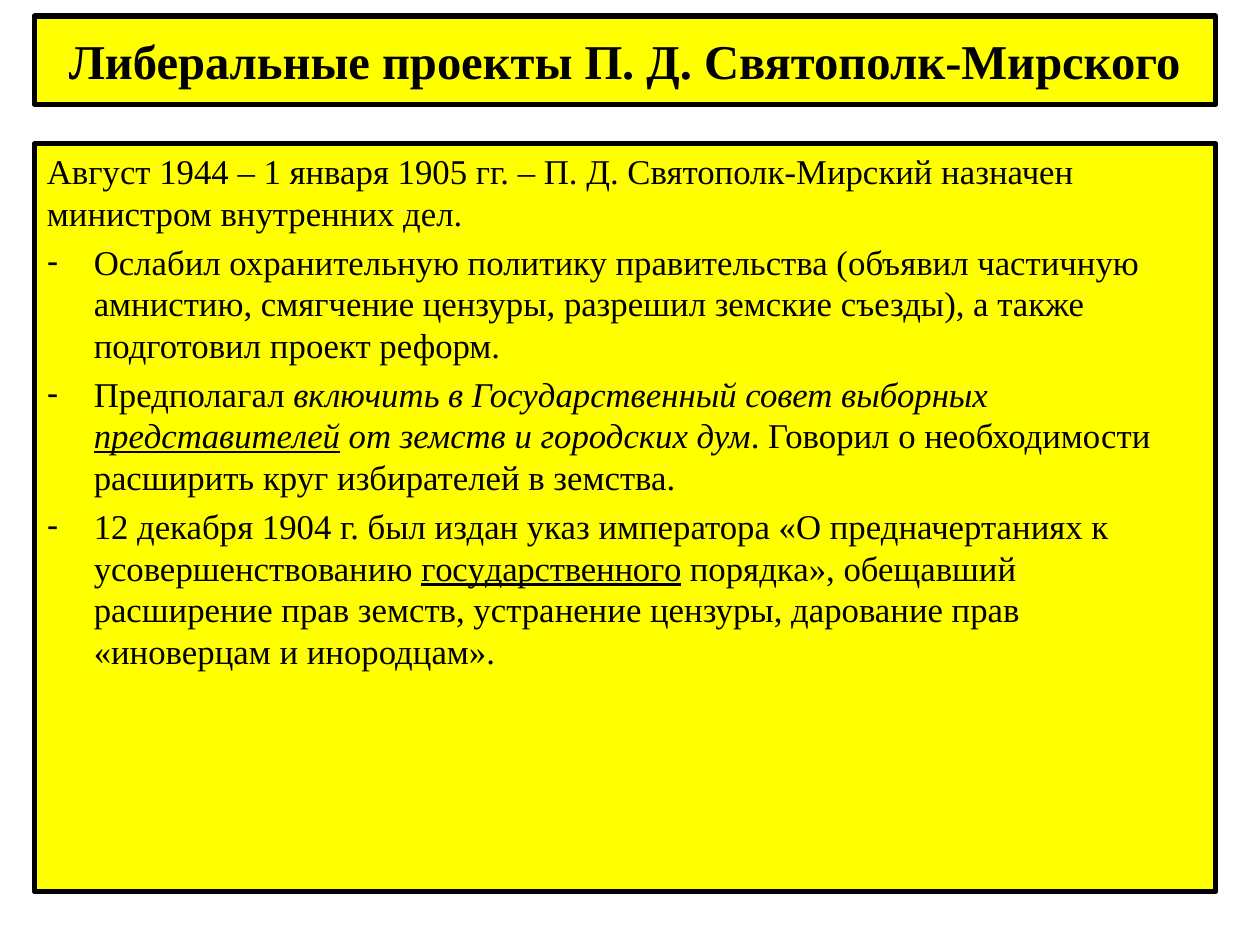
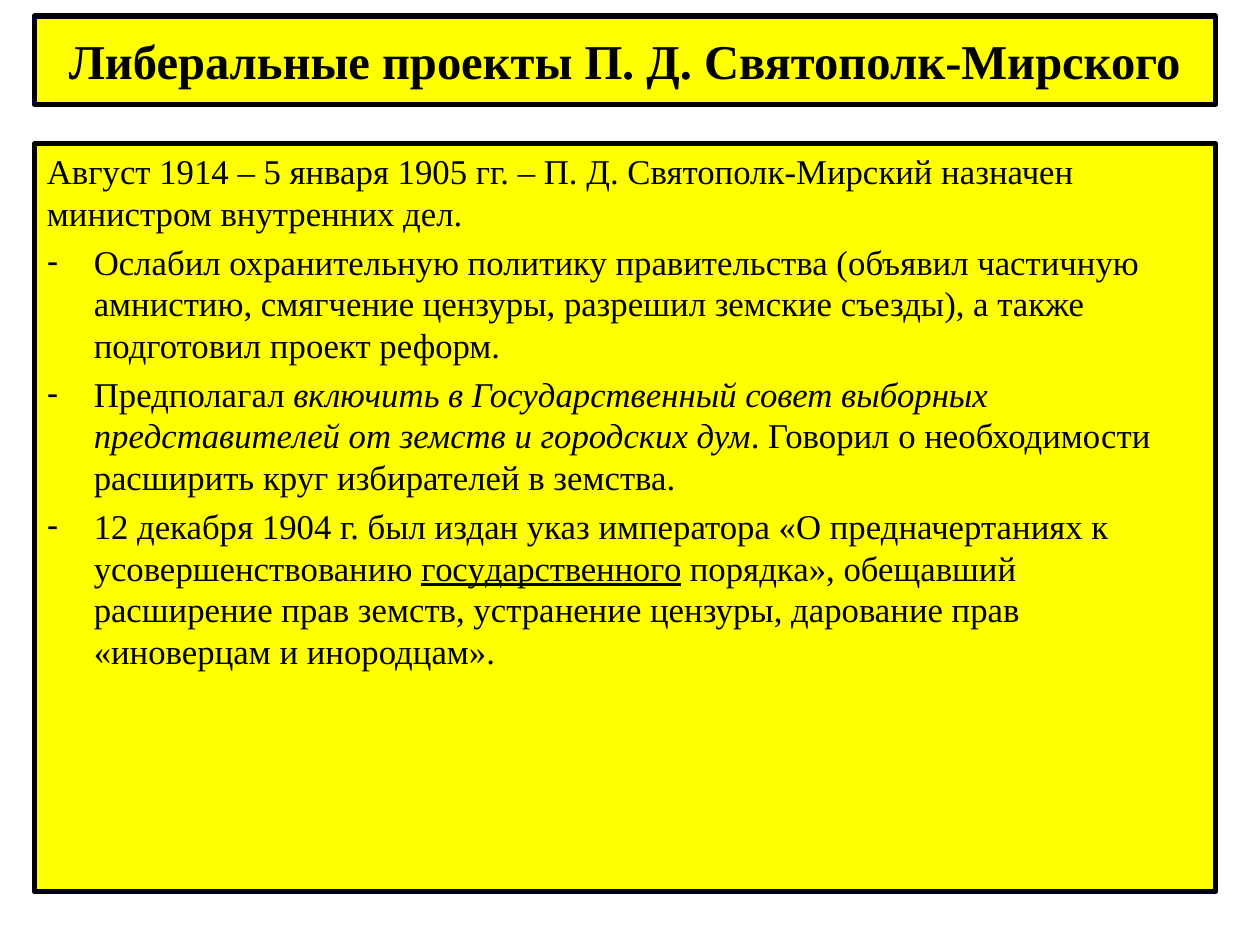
1944: 1944 -> 1914 (194, 173)
1: 1 -> 5 (272, 173)
представителей underline: present -> none (217, 438)
